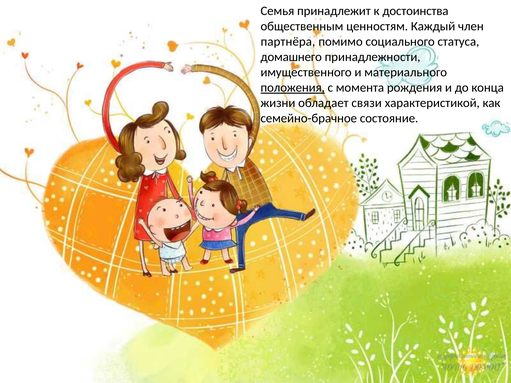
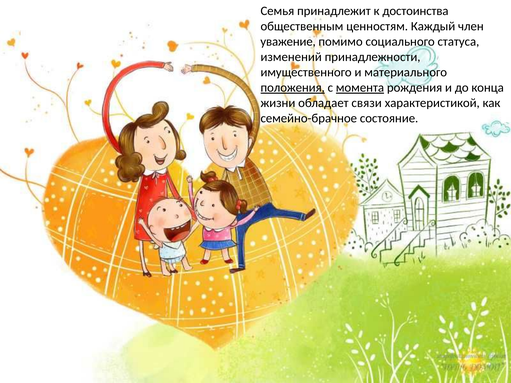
партнёра: партнёра -> уважение (288, 42)
домашнего: домашнего -> изменений (291, 57)
момента underline: none -> present (360, 88)
